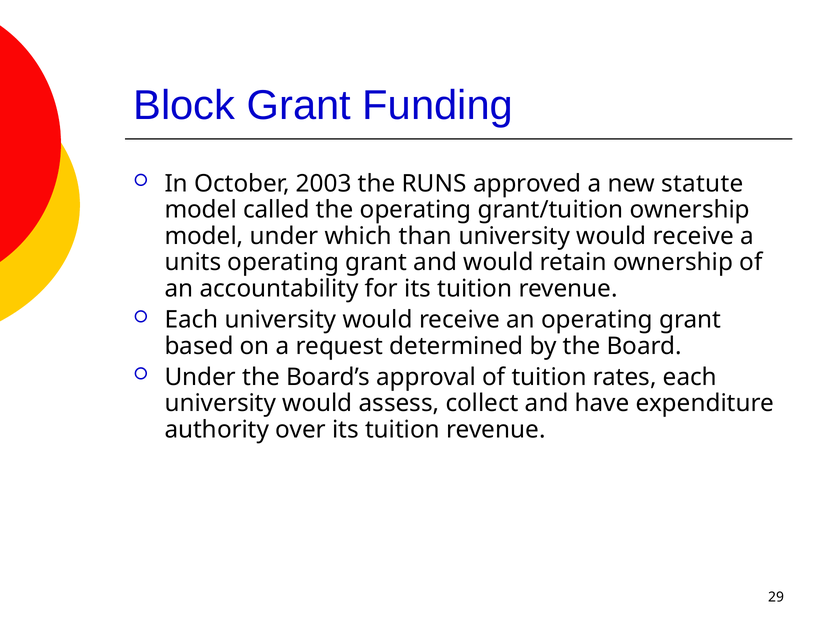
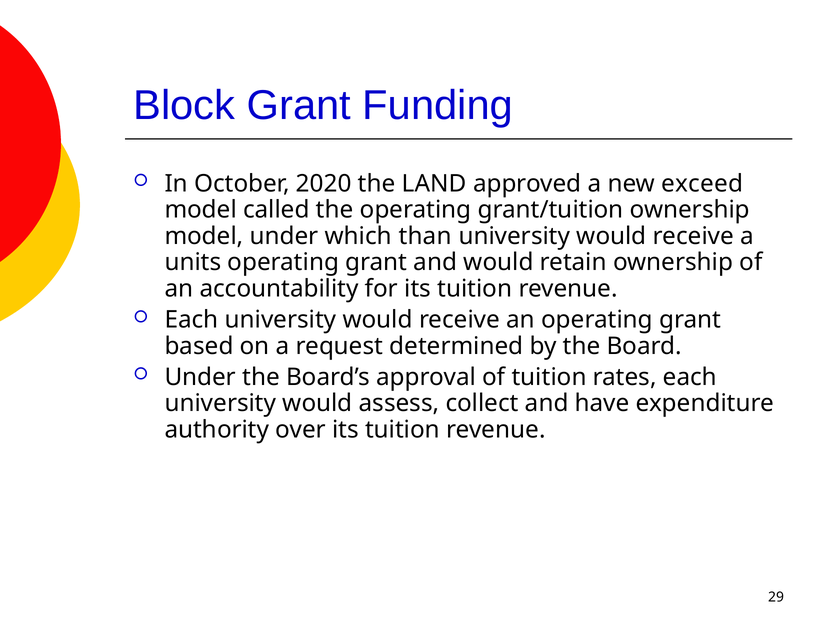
2003: 2003 -> 2020 (324, 184)
RUNS: RUNS -> LAND (434, 184)
statute: statute -> exceed (702, 184)
